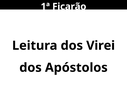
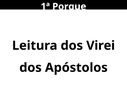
Ficarão: Ficarão -> Porque (69, 7)
